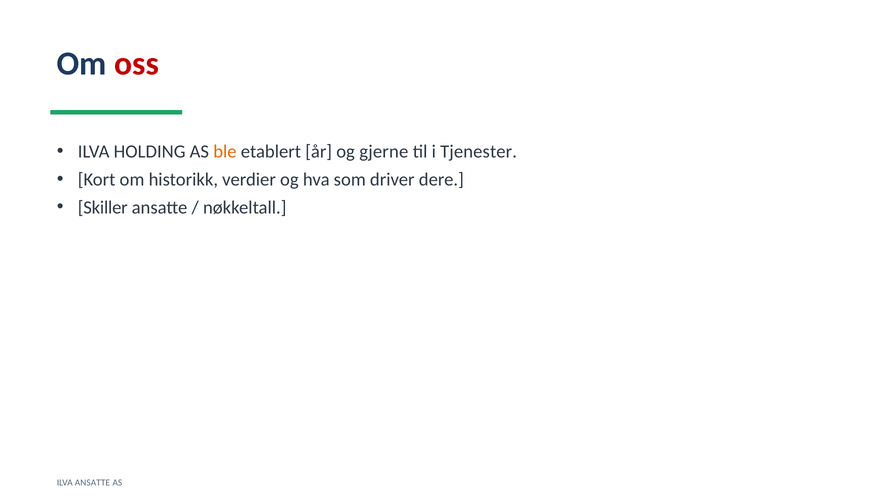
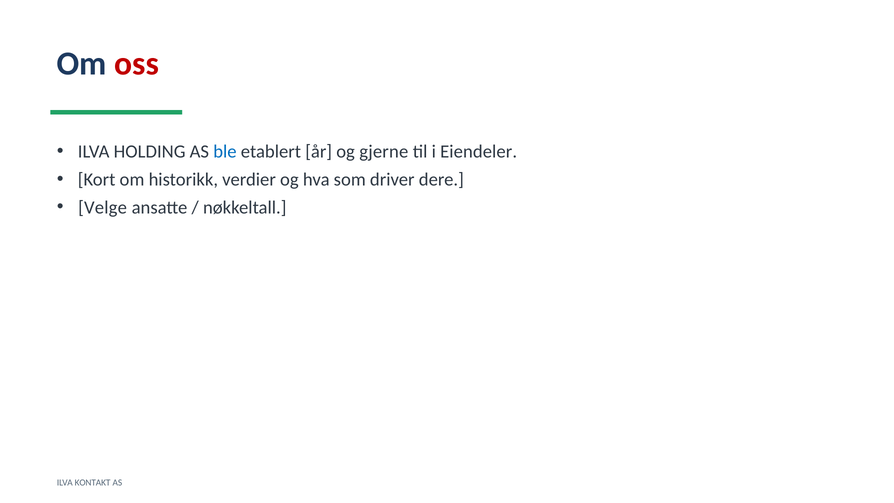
ble colour: orange -> blue (225, 151)
Tjenester: Tjenester -> Eiendeler (479, 151)
Skiller: Skiller -> Velge (103, 207)
ILVA ANSATTE: ANSATTE -> KONTAKT (93, 483)
